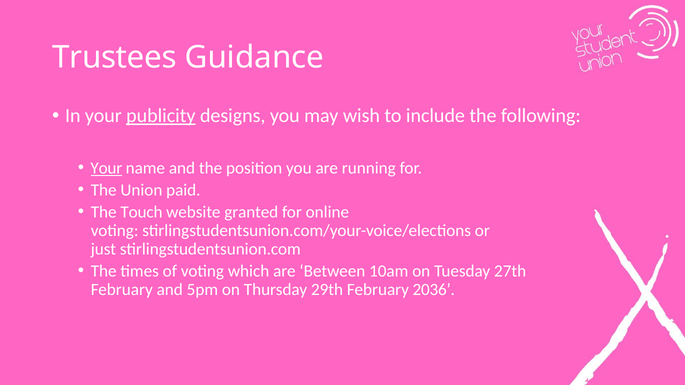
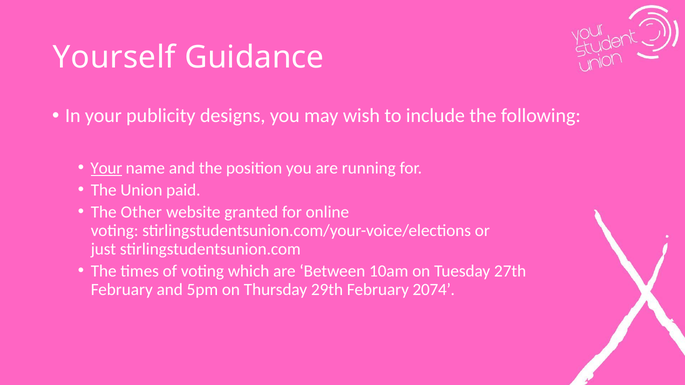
Trustees: Trustees -> Yourself (114, 58)
publicity underline: present -> none (161, 116)
Touch: Touch -> Other (141, 212)
2036: 2036 -> 2074 (434, 290)
